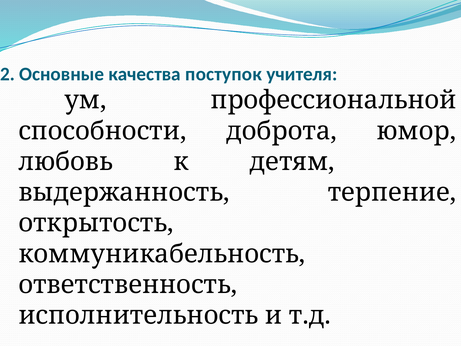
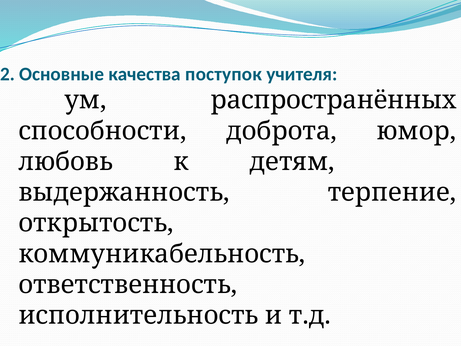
профессиональной: профессиональной -> распространённых (334, 100)
